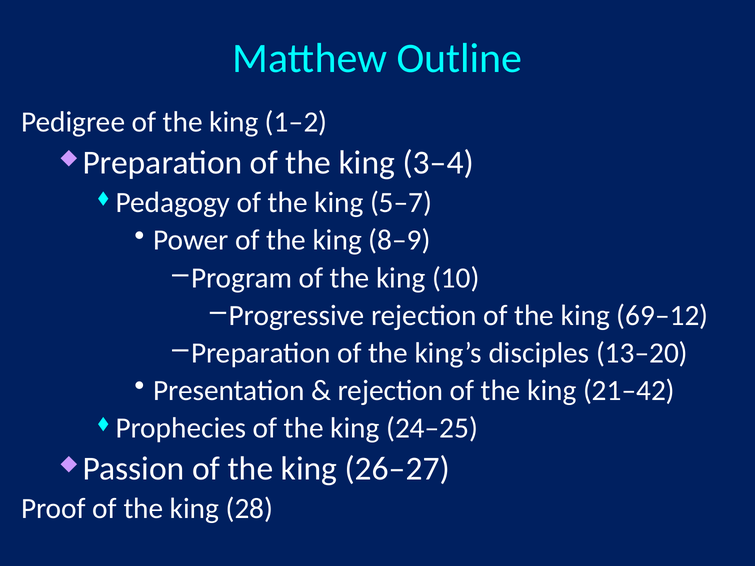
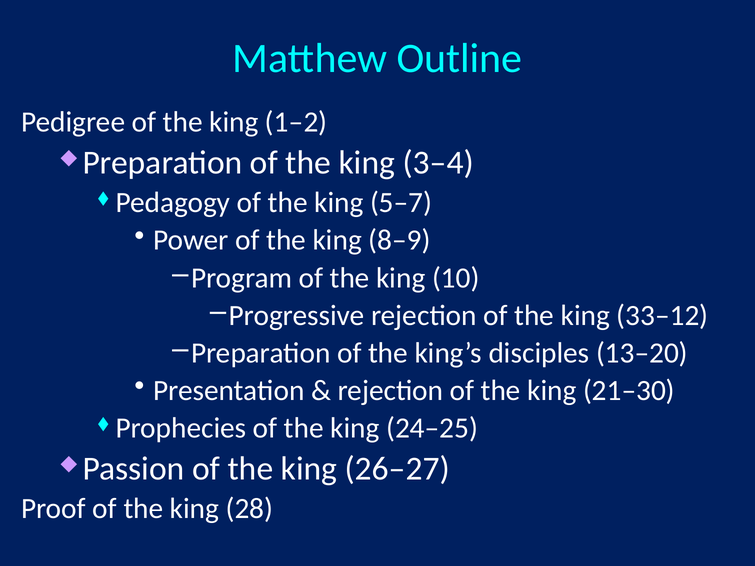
69–12: 69–12 -> 33–12 (662, 316)
21–42: 21–42 -> 21–30 (629, 391)
